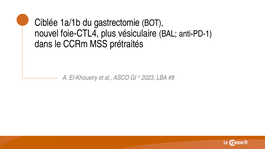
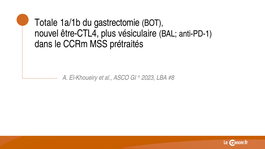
Ciblée: Ciblée -> Totale (46, 23)
foie-CTL4: foie-CTL4 -> être-CTL4 (80, 33)
